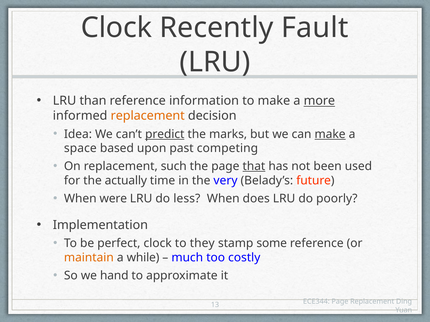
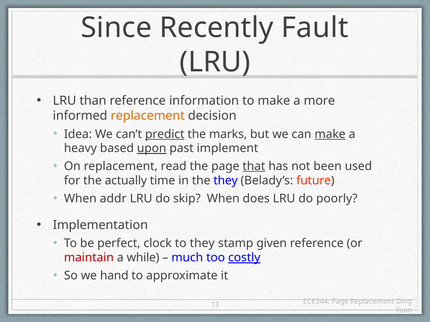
Clock: Clock -> Since (116, 28)
more underline: present -> none (319, 101)
space: space -> heavy (80, 149)
upon underline: none -> present (152, 149)
competing: competing -> implement (227, 149)
such: such -> read (174, 167)
the very: very -> they (226, 181)
were: were -> addr (113, 199)
less: less -> skip (187, 199)
some: some -> given (272, 244)
maintain colour: orange -> red (89, 258)
costly underline: none -> present (244, 258)
